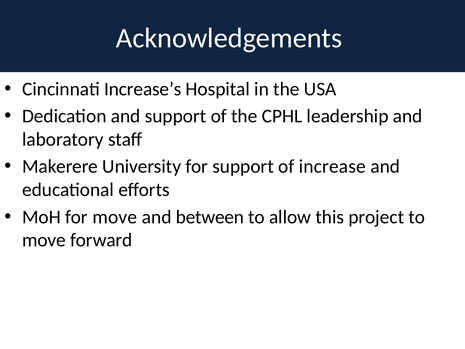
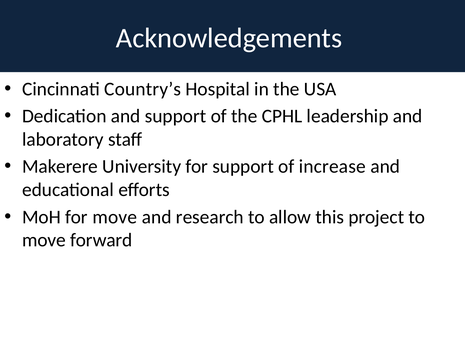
Increase’s: Increase’s -> Country’s (143, 89)
between: between -> research (210, 217)
